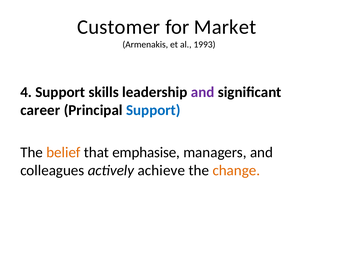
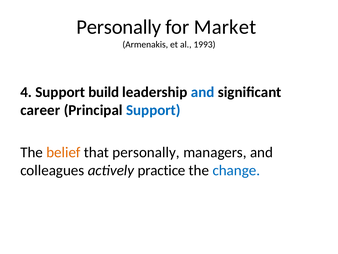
Customer: Customer -> Personally (119, 27)
skills: skills -> build (104, 92)
and colour: purple -> blue (203, 92)
that emphasise: emphasise -> personally (146, 152)
achieve: achieve -> practice (162, 170)
change colour: orange -> blue (236, 170)
